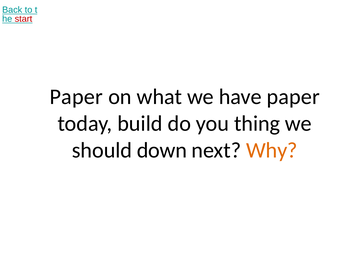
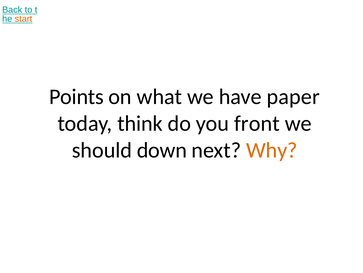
start colour: red -> orange (24, 19)
Paper: Paper -> Points (76, 97)
build: build -> think (140, 123)
thing: thing -> front (257, 123)
